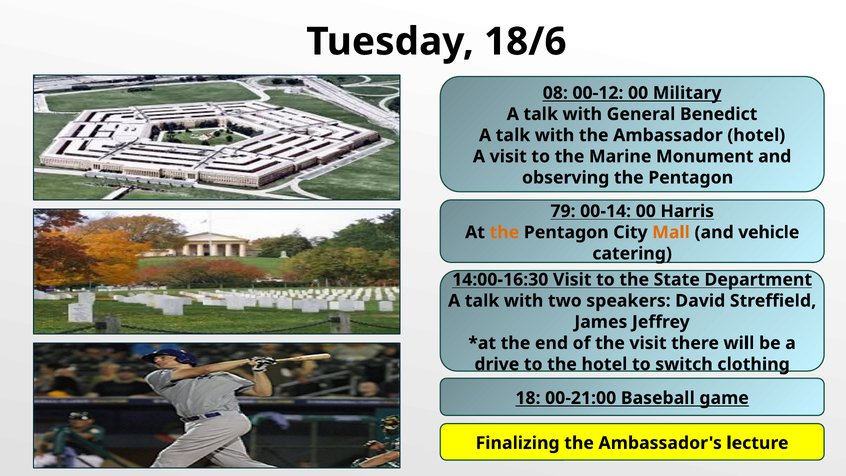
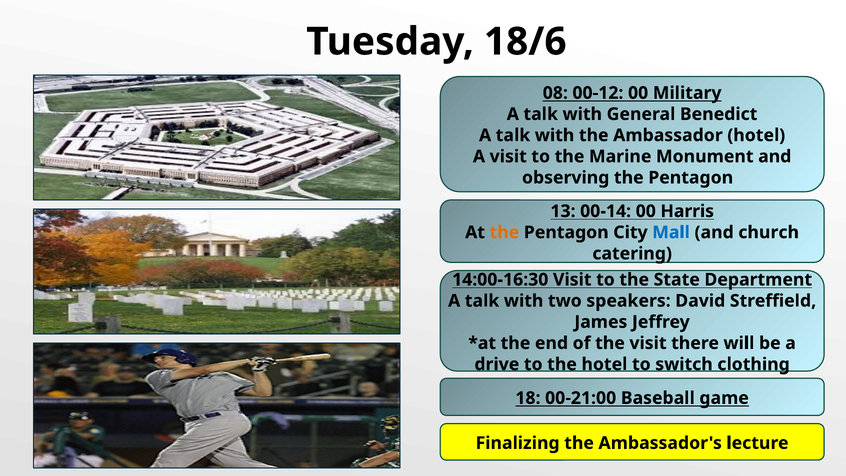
79: 79 -> 13 (563, 211)
Mall colour: orange -> blue (671, 232)
vehicle: vehicle -> church (769, 232)
